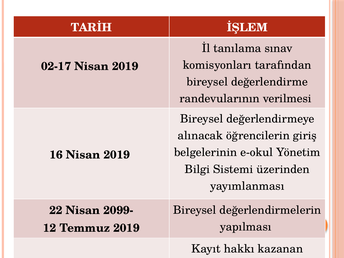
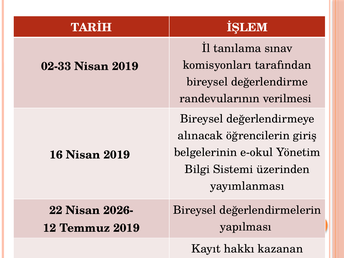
02-17: 02-17 -> 02-33 (56, 66)
2099-: 2099- -> 2026- (118, 210)
